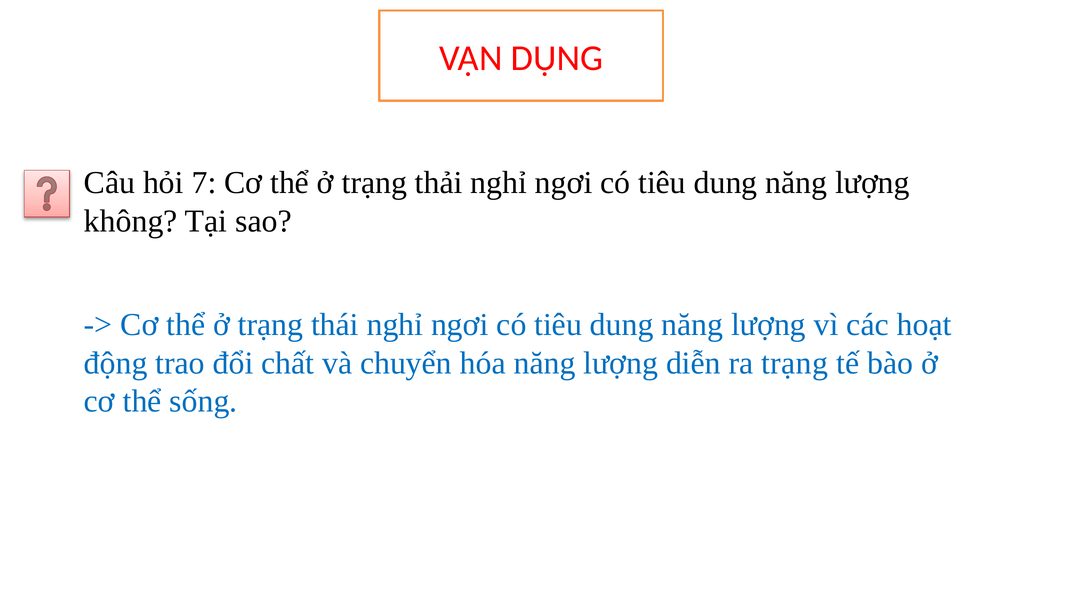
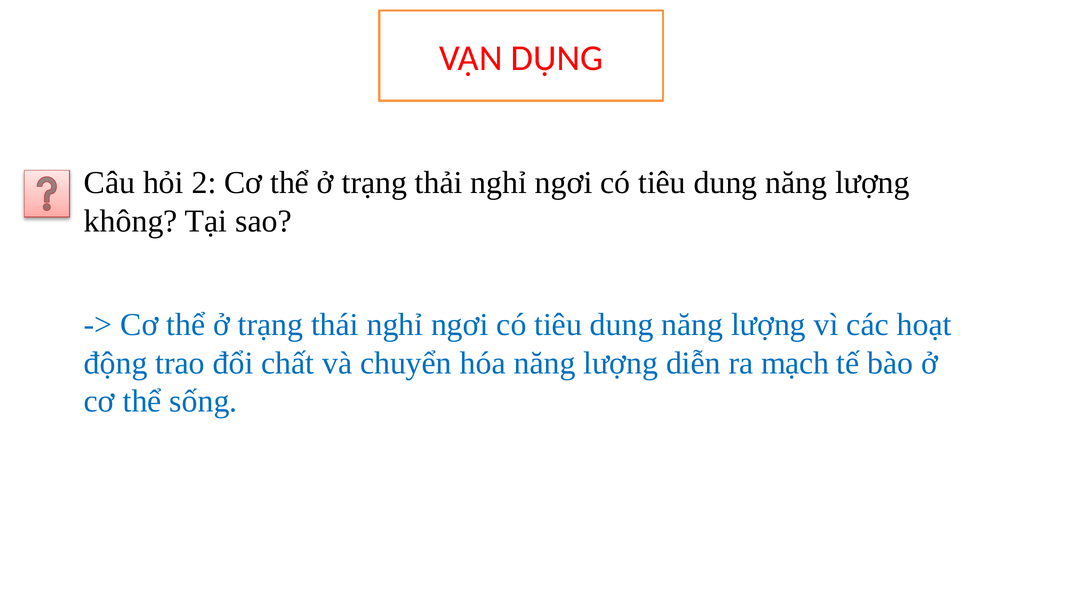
7: 7 -> 2 (204, 183)
ra trạng: trạng -> mạch (795, 363)
